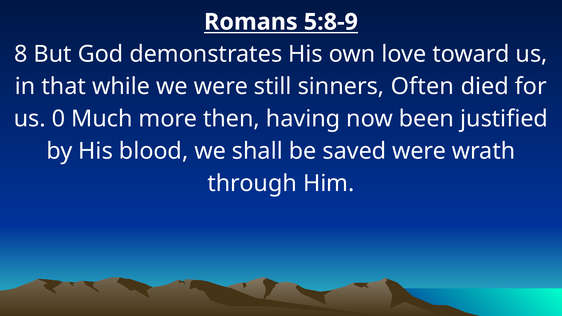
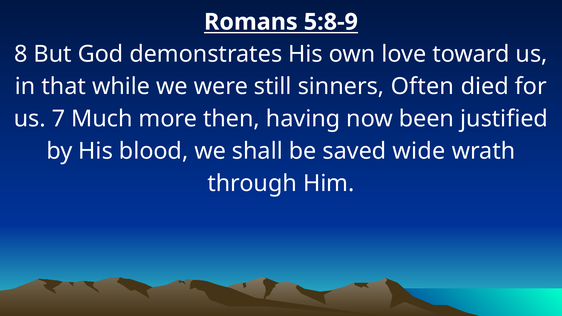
0: 0 -> 7 (58, 119)
saved were: were -> wide (419, 151)
